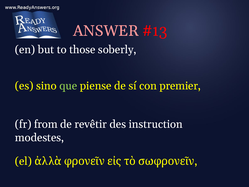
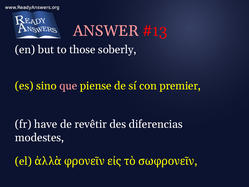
que colour: light green -> pink (68, 86)
from: from -> have (46, 124)
instruction: instruction -> diferencias (156, 124)
